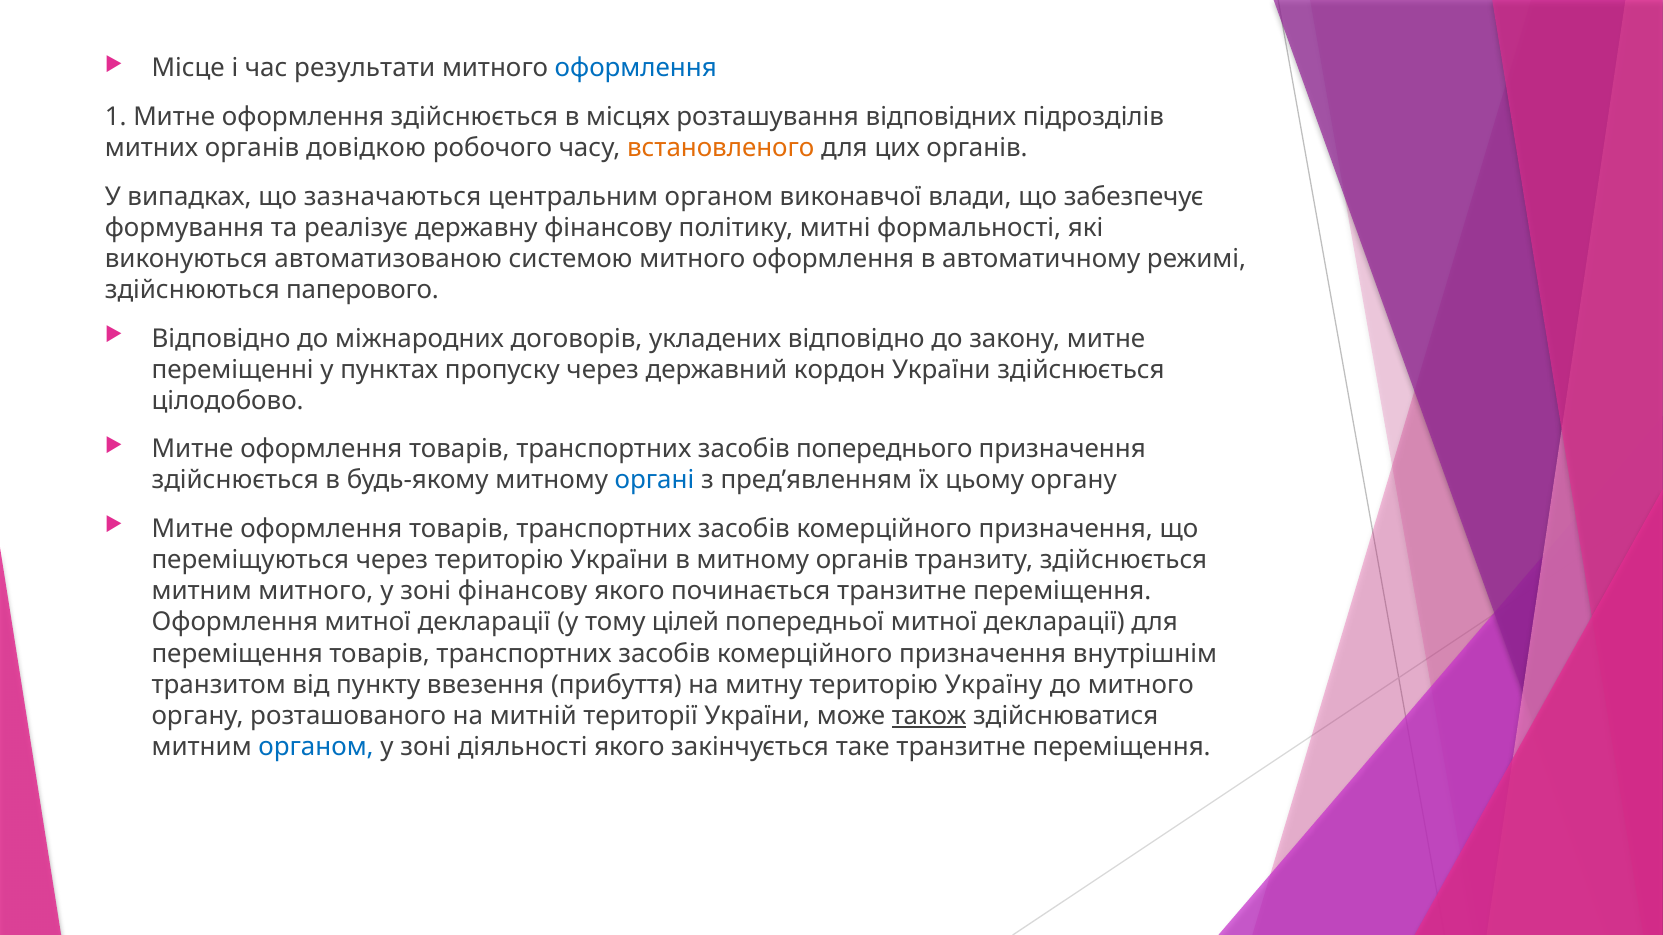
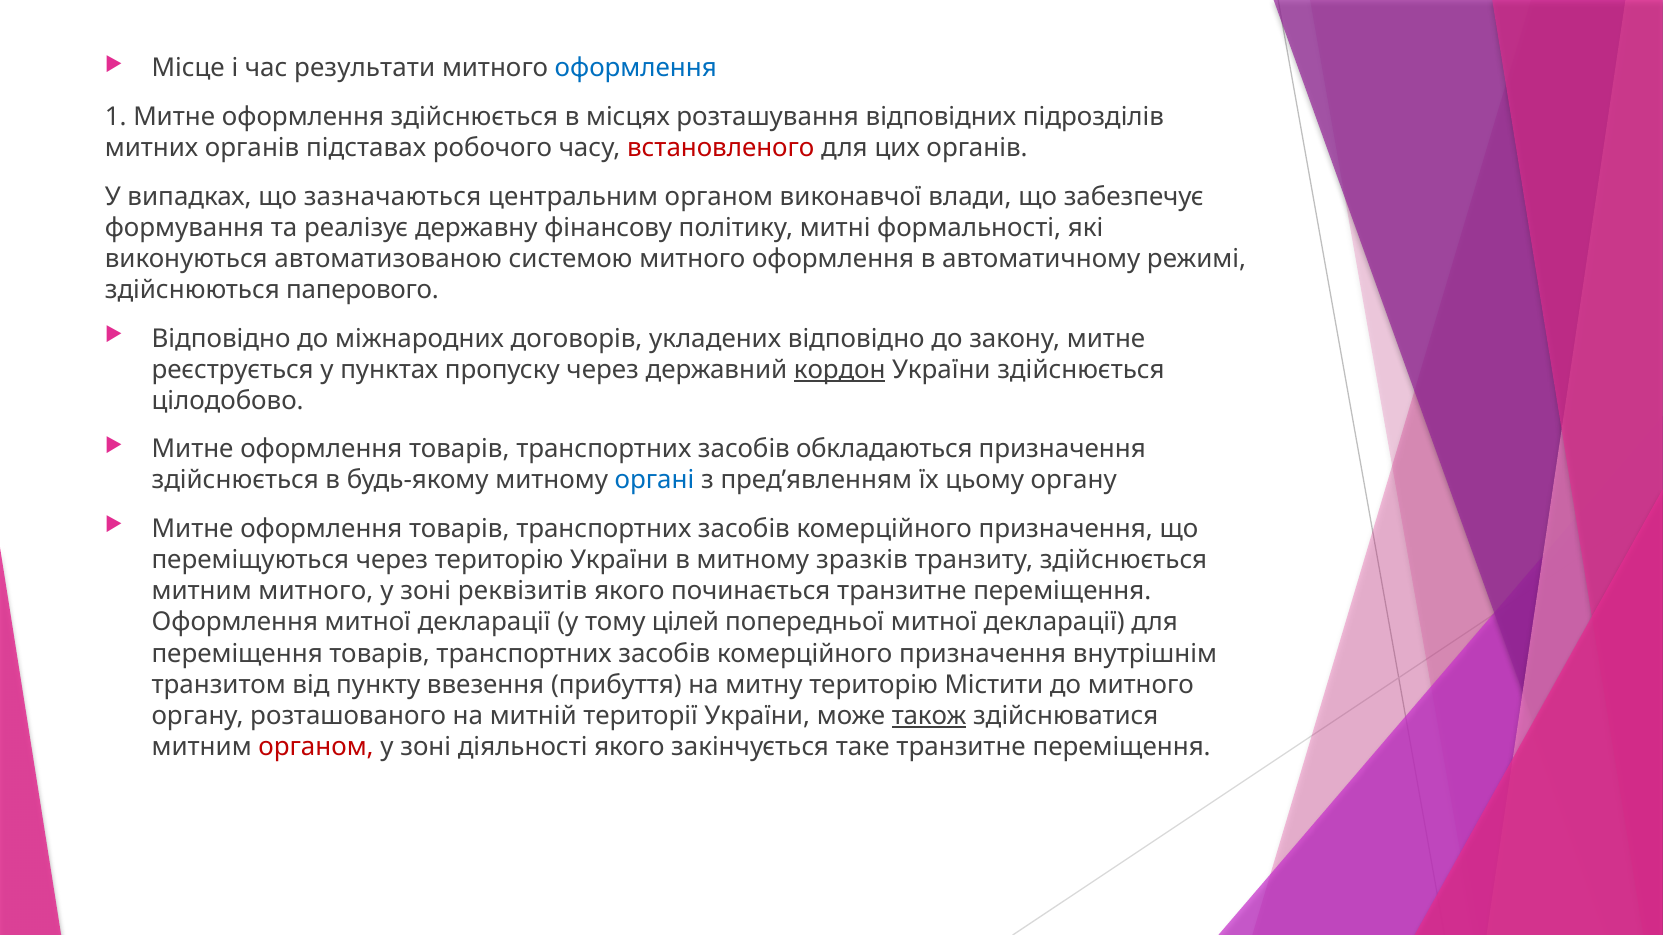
довідкою: довідкою -> підставах (366, 148)
встановленого colour: orange -> red (721, 148)
переміщенні: переміщенні -> реєструється (233, 370)
кордон underline: none -> present (840, 370)
попереднього: попереднього -> обкладаються (884, 449)
митному органів: органів -> зразків (862, 560)
зоні фінансову: фінансову -> реквізитів (523, 592)
Україну: Україну -> Містити (994, 685)
органом colour: blue -> red (316, 747)
